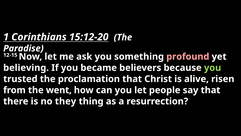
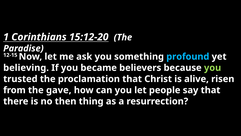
profound colour: pink -> light blue (188, 56)
went: went -> gave (59, 90)
they: they -> then (66, 101)
